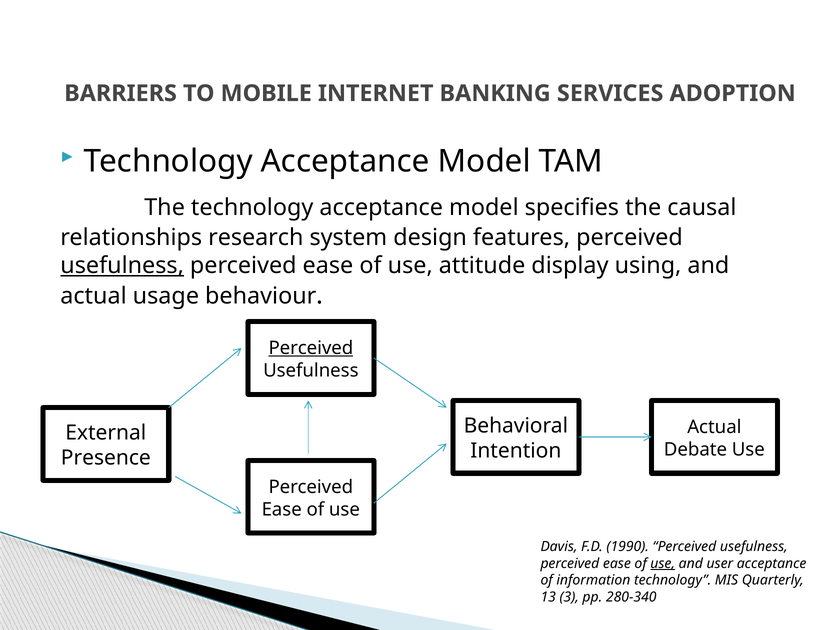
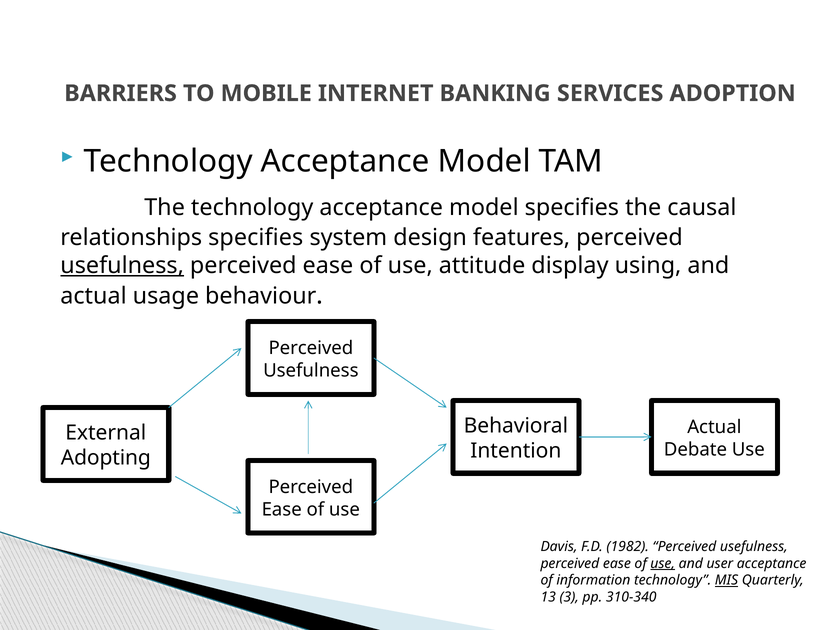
relationships research: research -> specifies (256, 238)
Perceived underline: present -> none (311, 348)
Presence: Presence -> Adopting (106, 458)
1990: 1990 -> 1982 (628, 547)
MIS underline: none -> present (726, 580)
280-340: 280-340 -> 310-340 (631, 597)
